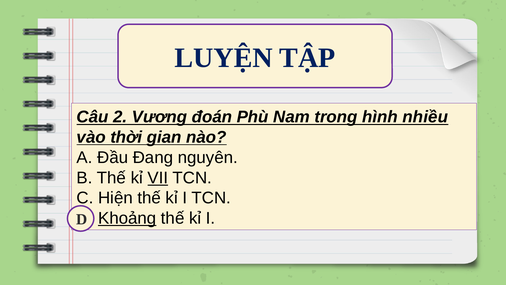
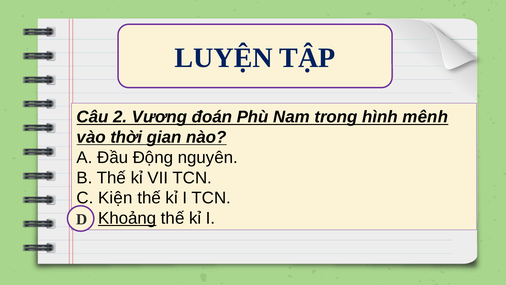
nhiều: nhiều -> mênh (425, 117)
Đang: Đang -> Động (153, 157)
VII underline: present -> none (158, 178)
Hiện: Hiện -> Kiện (115, 198)
